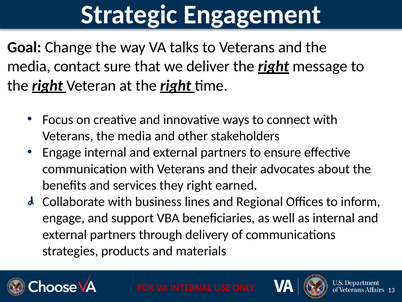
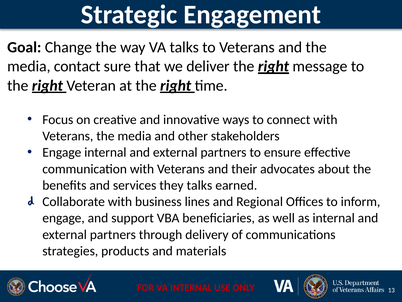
they right: right -> talks (199, 185)
